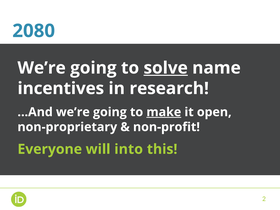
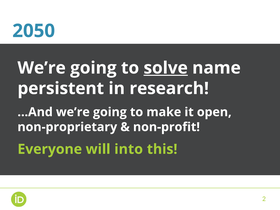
2080: 2080 -> 2050 (34, 31)
incentives: incentives -> persistent (61, 88)
make underline: present -> none (164, 112)
